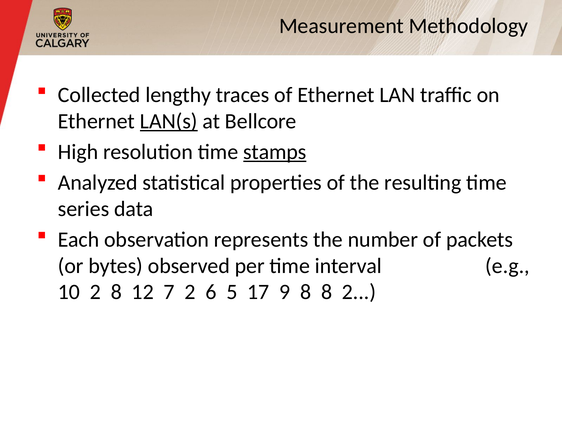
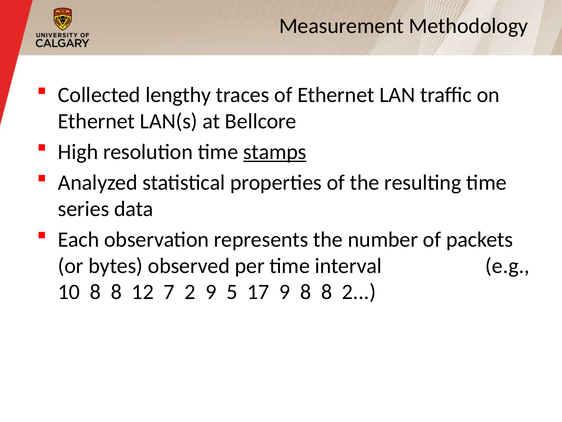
LAN(s underline: present -> none (169, 121)
10 2: 2 -> 8 (95, 292)
2 6: 6 -> 9 (211, 292)
